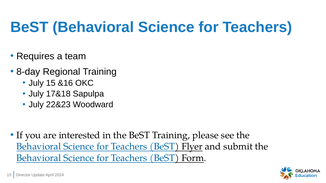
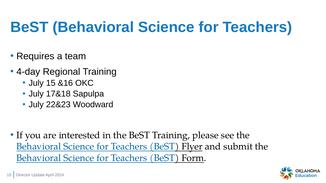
8-day: 8-day -> 4-day (28, 72)
